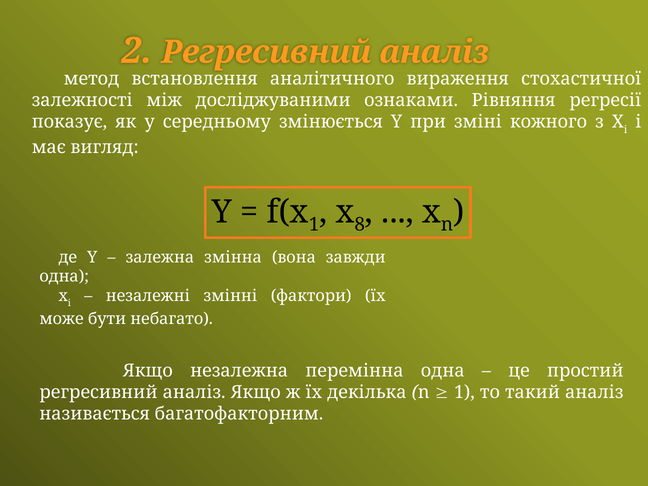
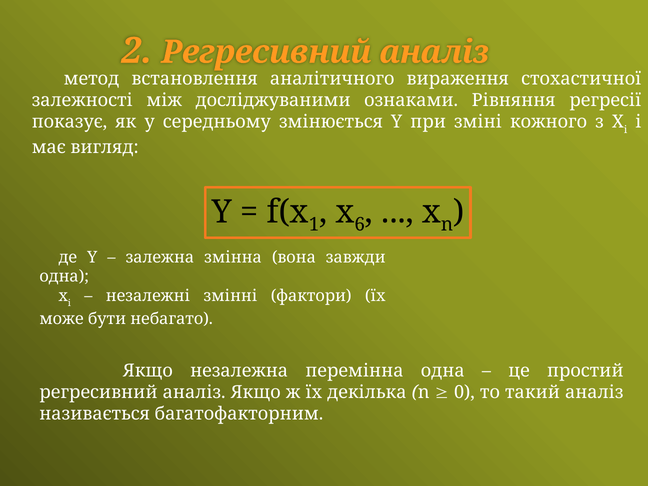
8: 8 -> 6 (360, 225)
1: 1 -> 0 (464, 392)
